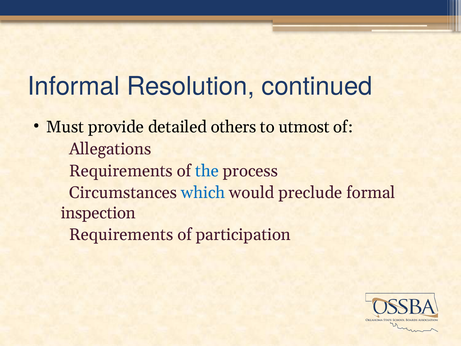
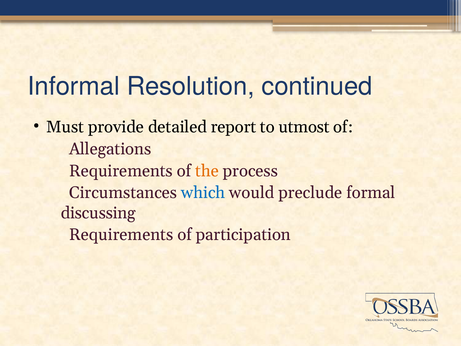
others: others -> report (234, 127)
the colour: blue -> orange (207, 171)
inspection: inspection -> discussing (98, 213)
